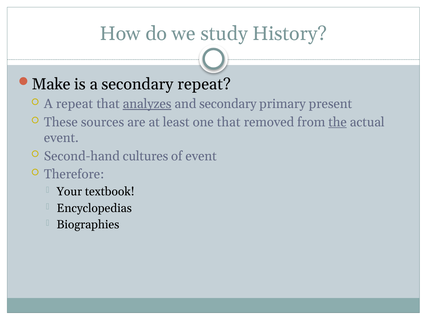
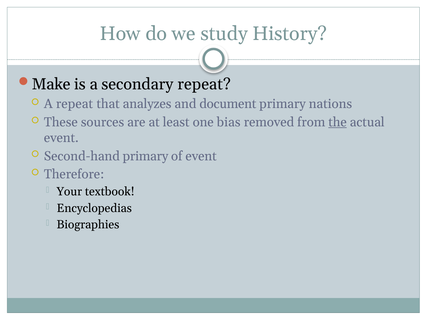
analyzes underline: present -> none (147, 104)
and secondary: secondary -> document (228, 104)
present: present -> nations (330, 104)
one that: that -> bias (229, 122)
Second-hand cultures: cultures -> primary (145, 156)
